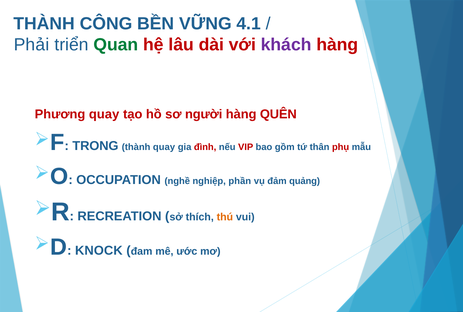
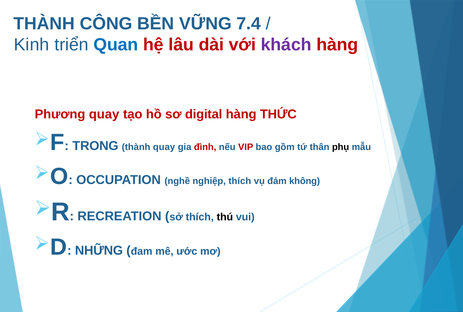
4.1: 4.1 -> 7.4 (249, 24)
Phải: Phải -> Kinh (32, 45)
Quan colour: green -> blue (116, 45)
người: người -> digital (204, 114)
QUÊN: QUÊN -> THỨC (278, 114)
phụ colour: red -> black (341, 147)
nghiệp phần: phần -> thích (240, 181)
quảng: quảng -> không (305, 181)
thú colour: orange -> black (225, 217)
KNOCK: KNOCK -> NHỮNG (99, 250)
